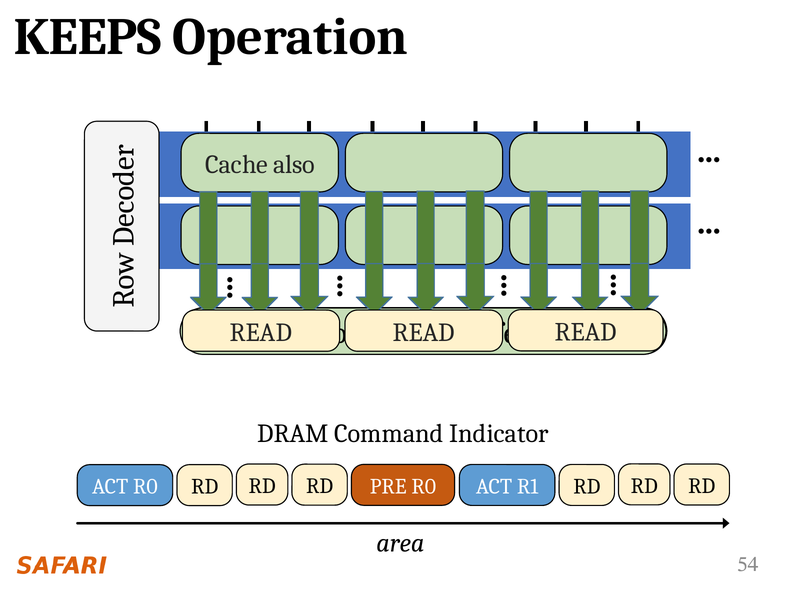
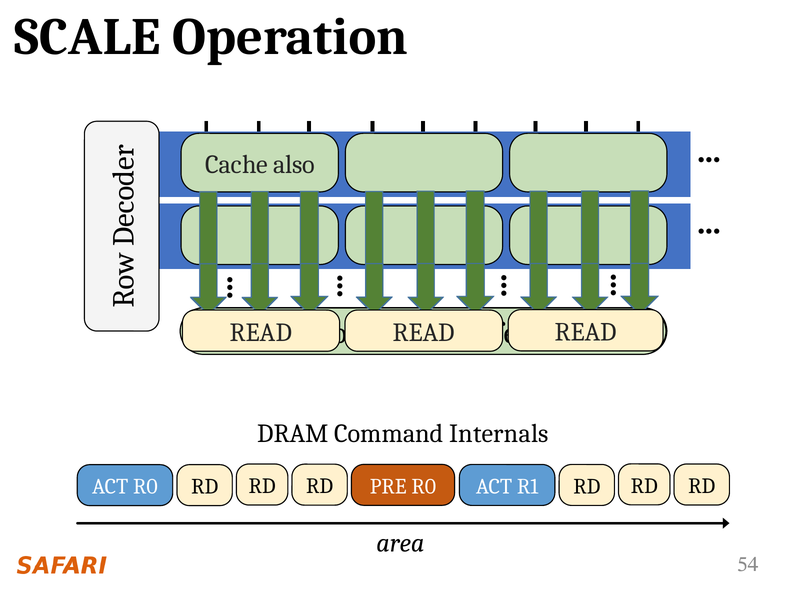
KEEPS: KEEPS -> SCALE (87, 37)
Indicator: Indicator -> Internals (499, 433)
